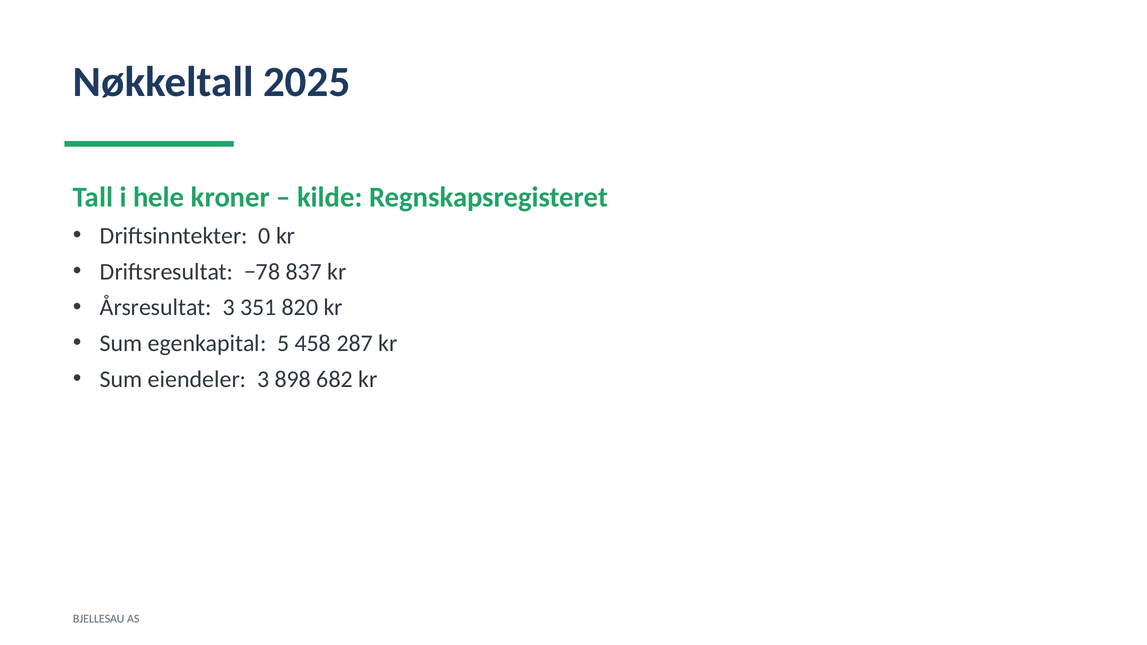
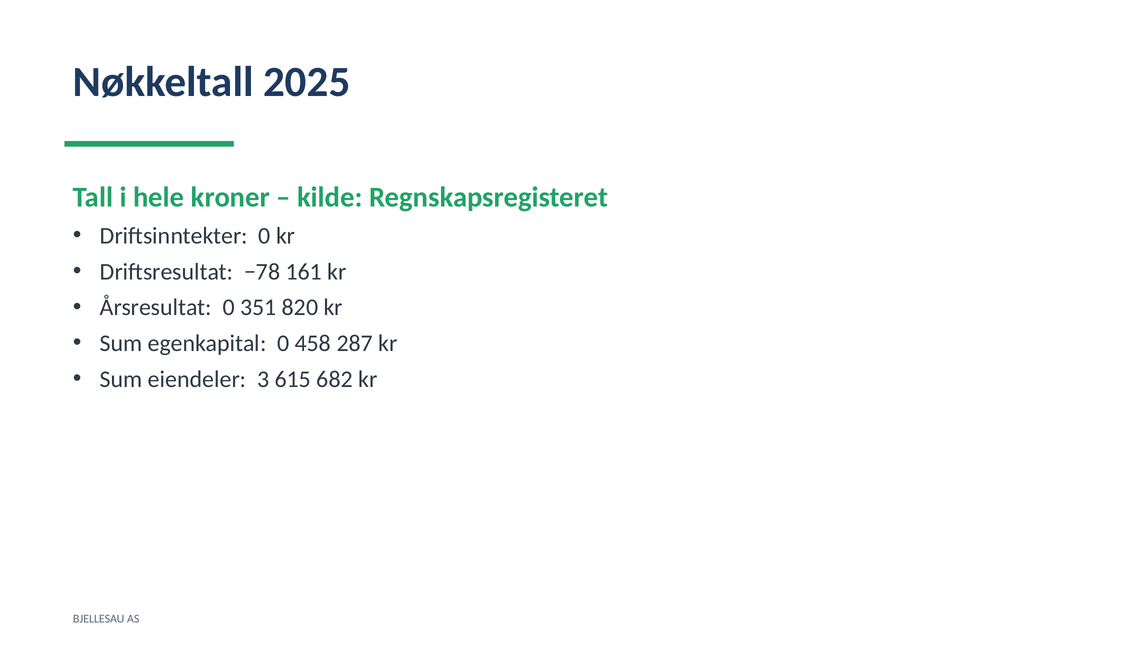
837: 837 -> 161 (304, 272)
Årsresultat 3: 3 -> 0 (229, 308)
egenkapital 5: 5 -> 0 (283, 343)
898: 898 -> 615 (293, 379)
